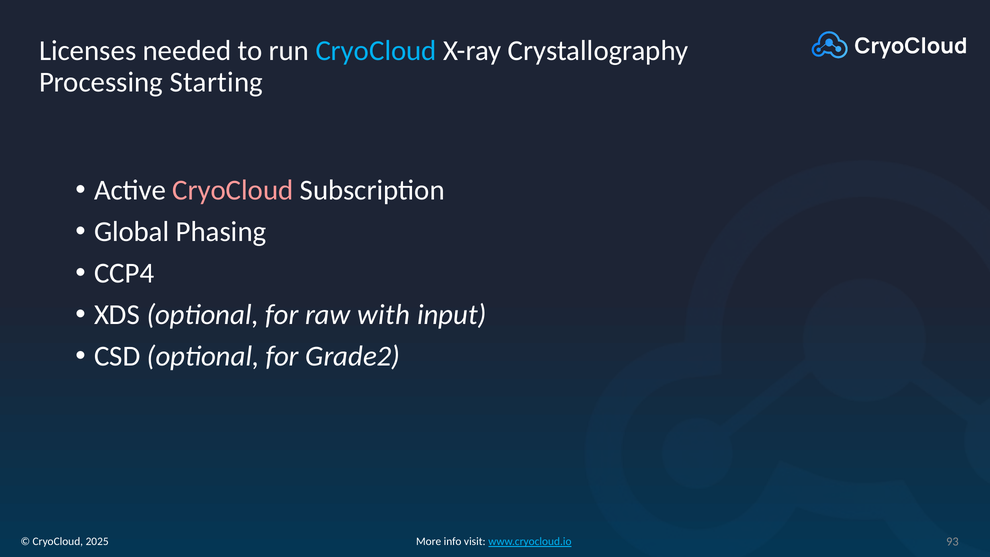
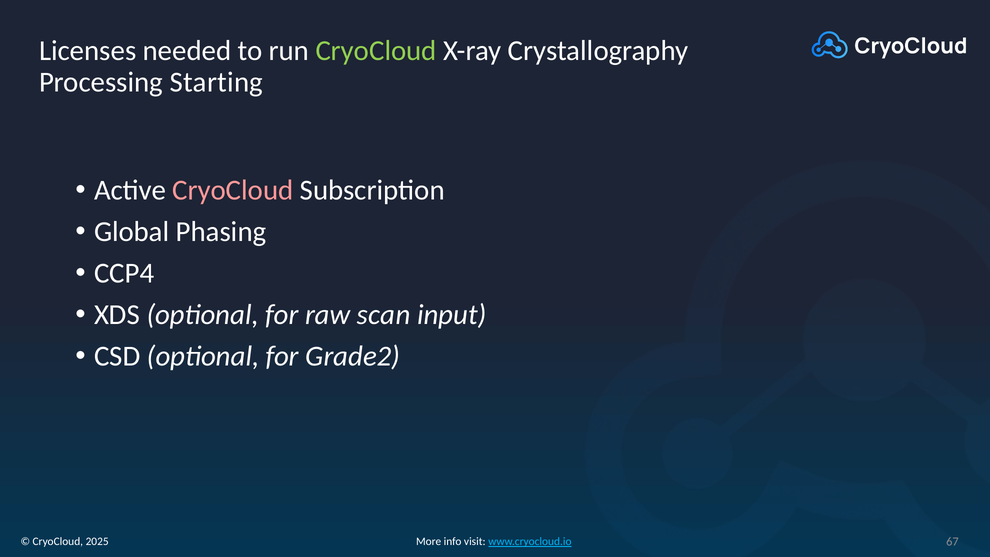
CryoCloud colour: light blue -> light green (376, 51)
with: with -> scan (384, 315)
93: 93 -> 67 (952, 541)
